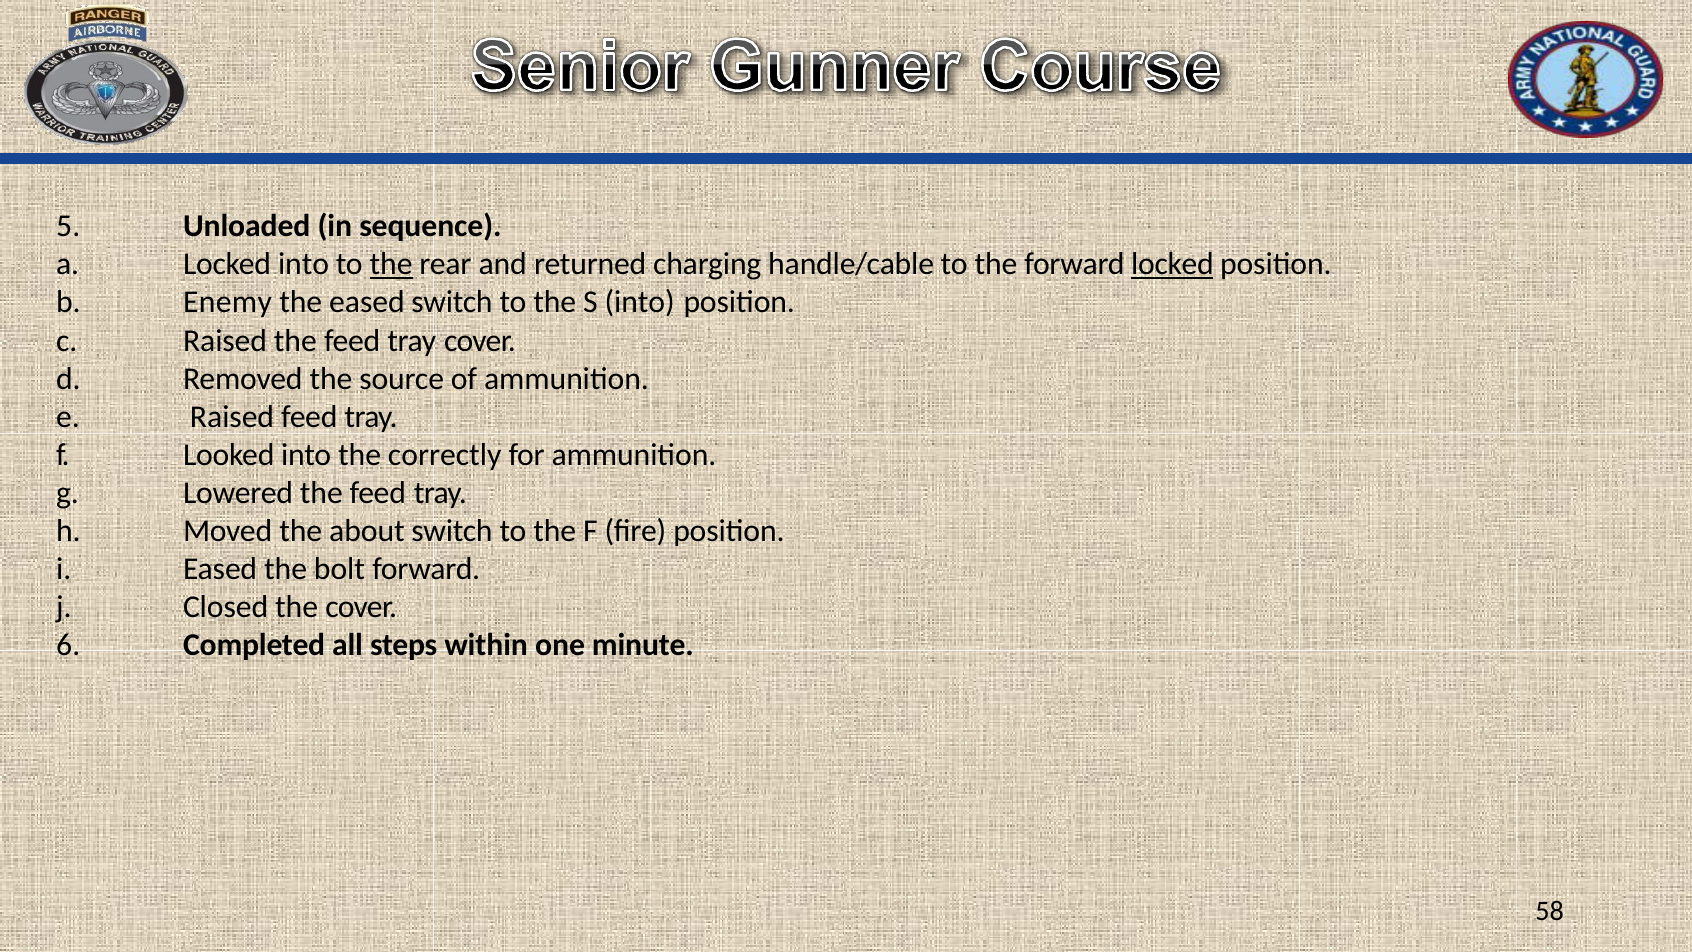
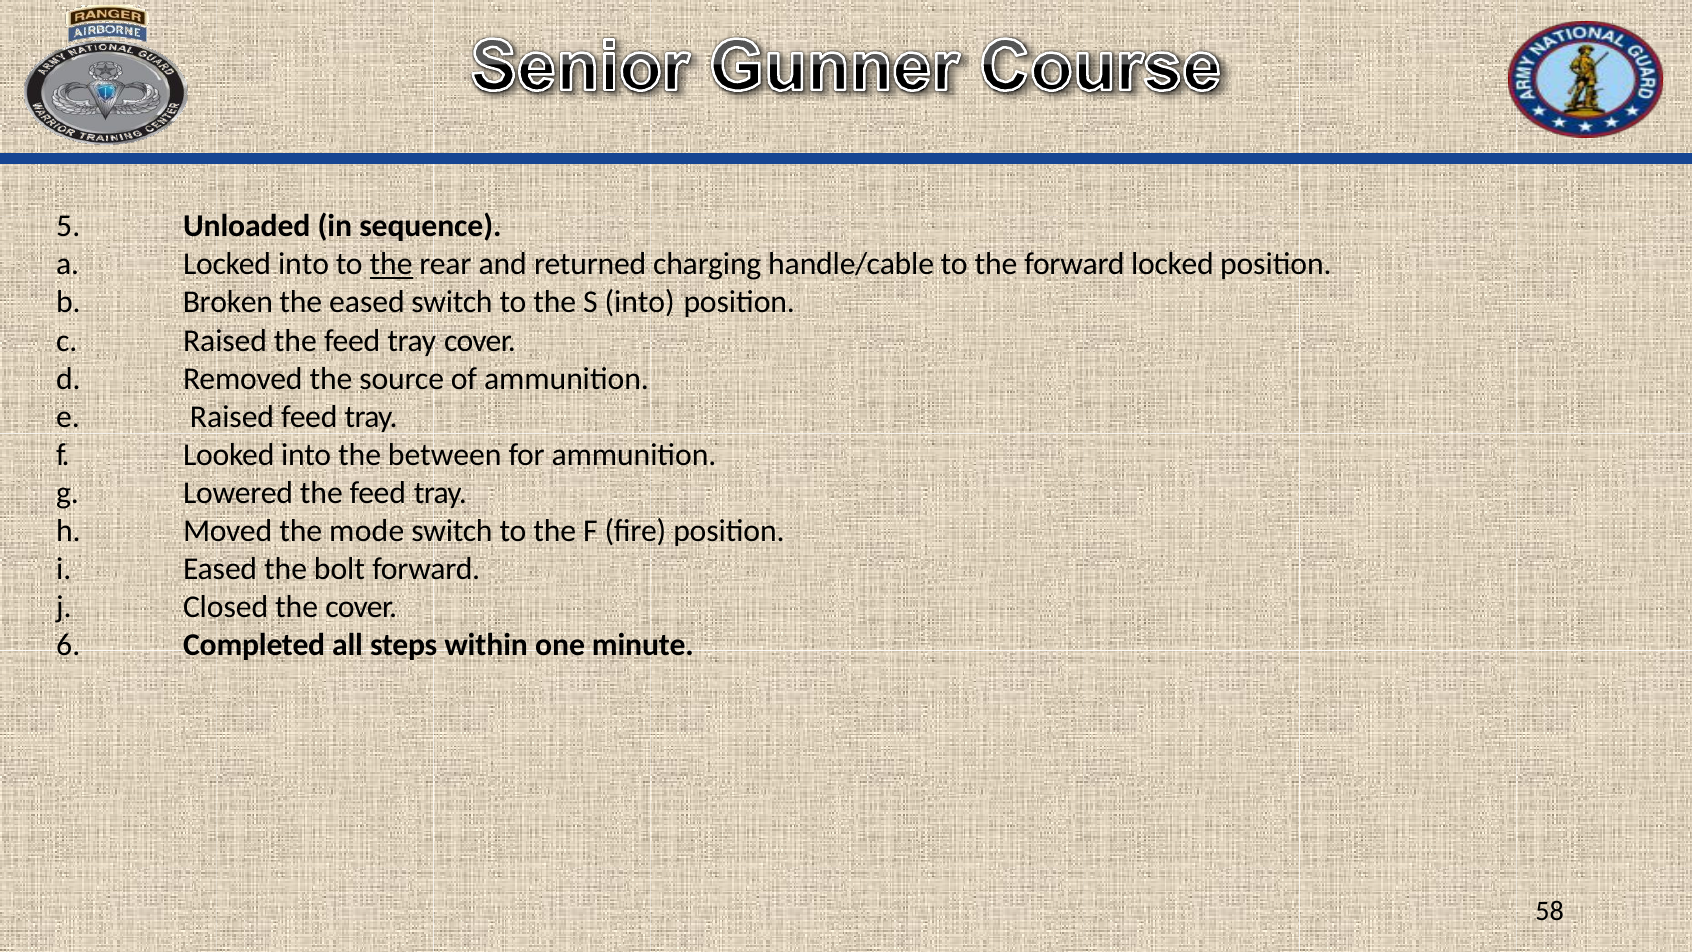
locked underline: present -> none (1173, 264)
Enemy: Enemy -> Broken (228, 302)
correctly: correctly -> between (445, 455)
about: about -> mode (367, 531)
